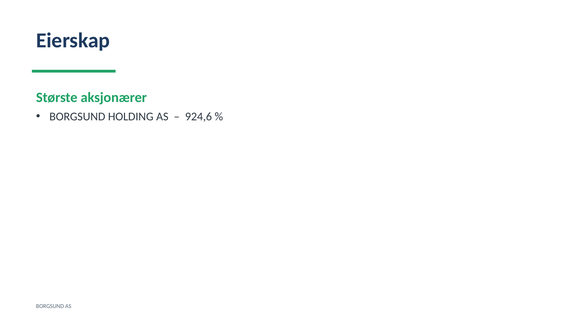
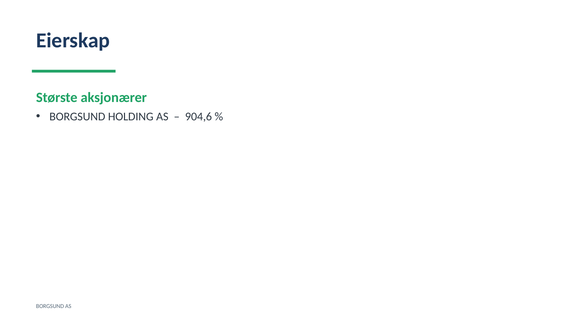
924,6: 924,6 -> 904,6 (198, 117)
